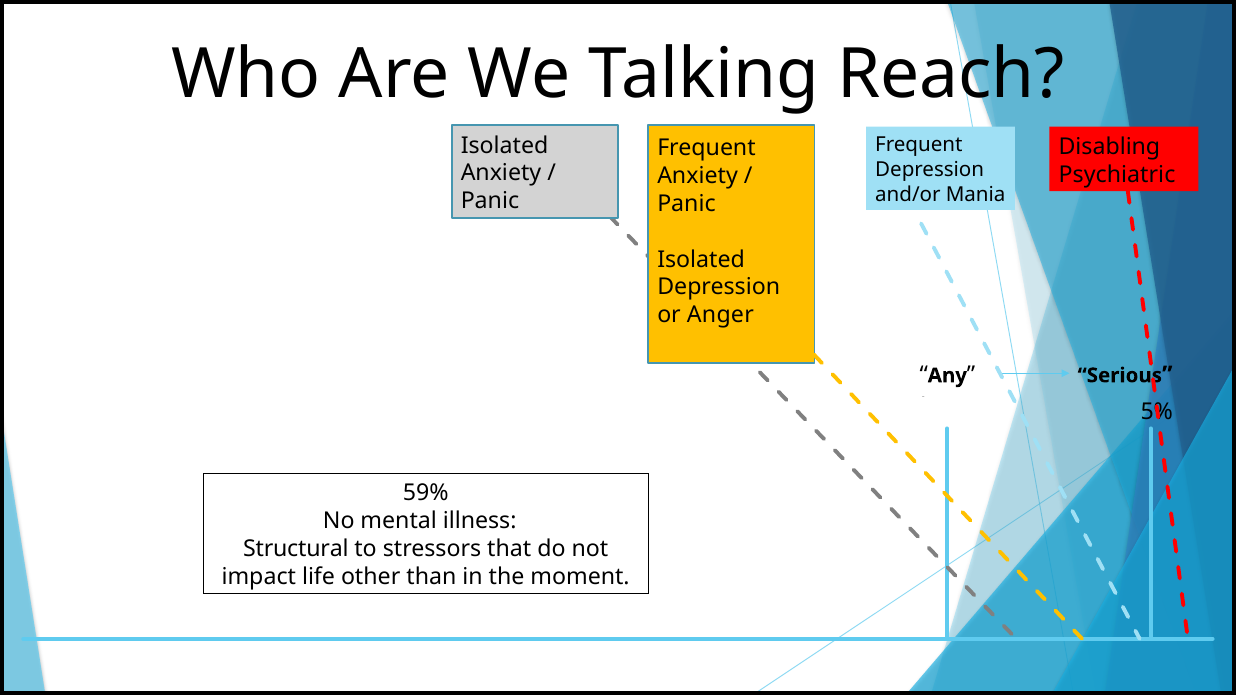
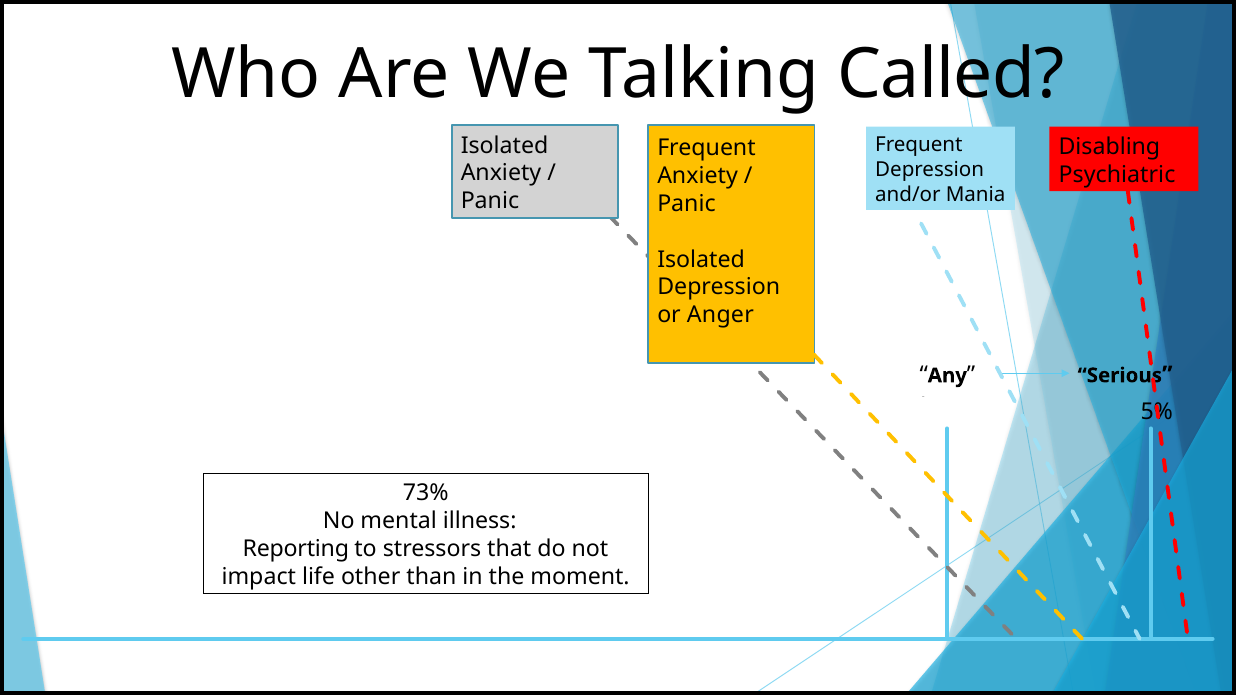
Reach: Reach -> Called (951, 75)
59%: 59% -> 73% (426, 493)
Structural: Structural -> Reporting (296, 549)
